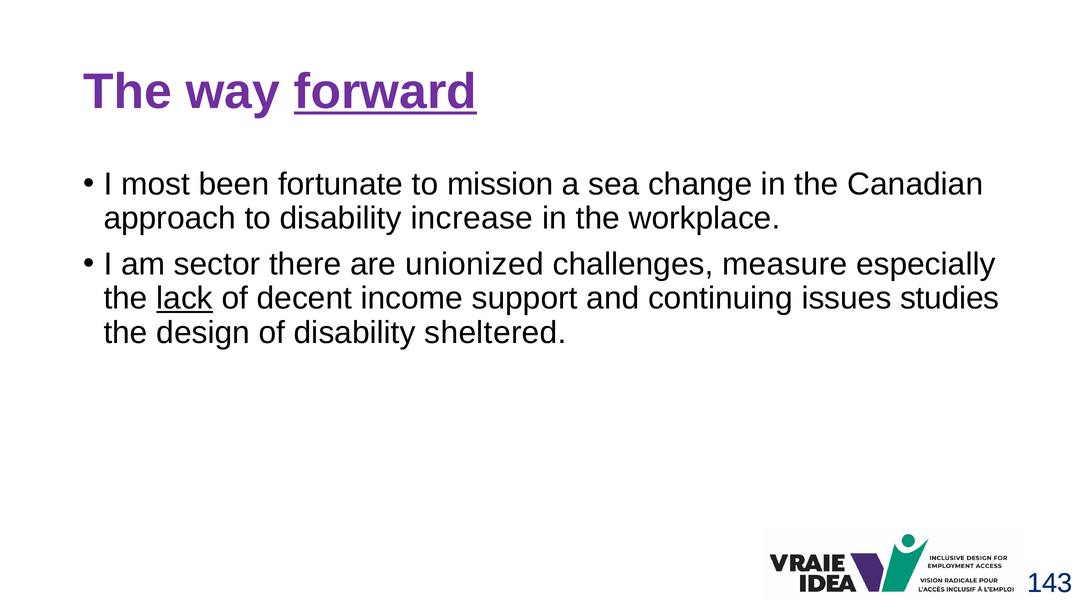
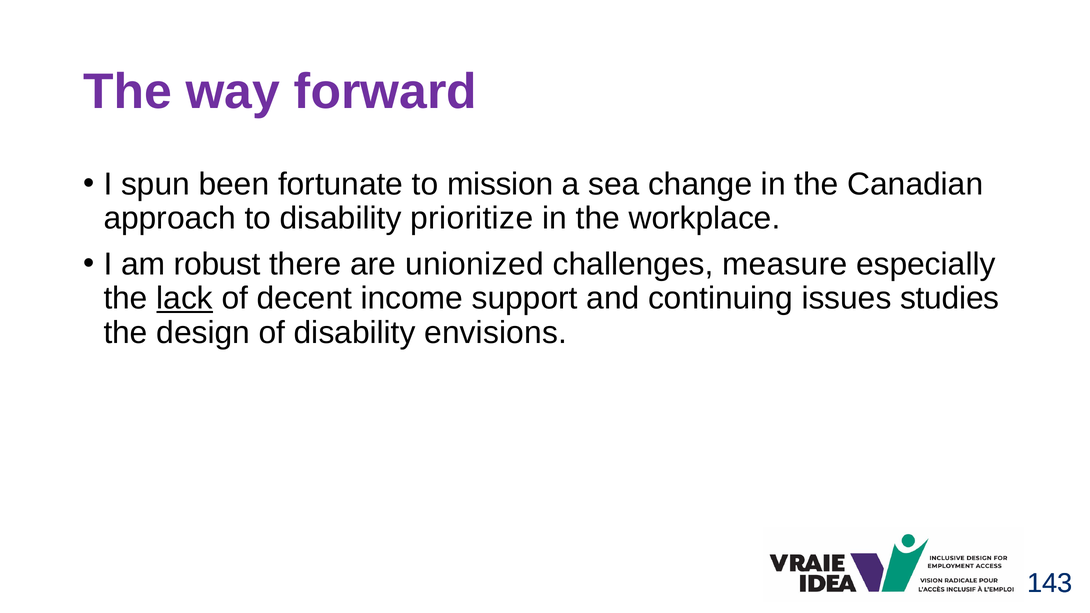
forward underline: present -> none (385, 92)
most: most -> spun (156, 184)
increase: increase -> prioritize (472, 219)
sector: sector -> robust (217, 264)
sheltered: sheltered -> envisions (496, 333)
